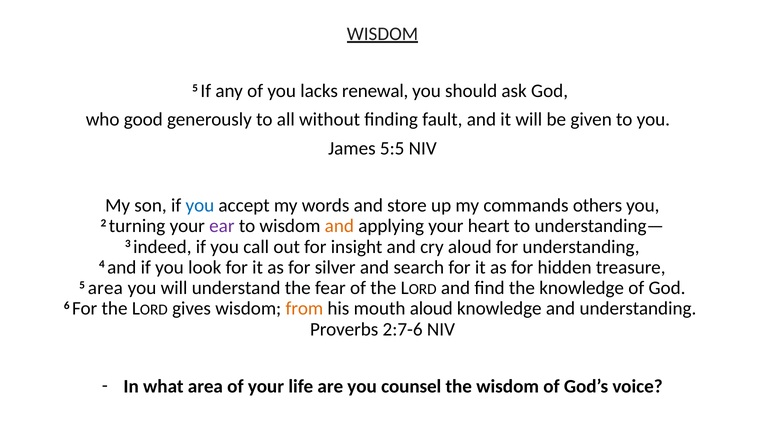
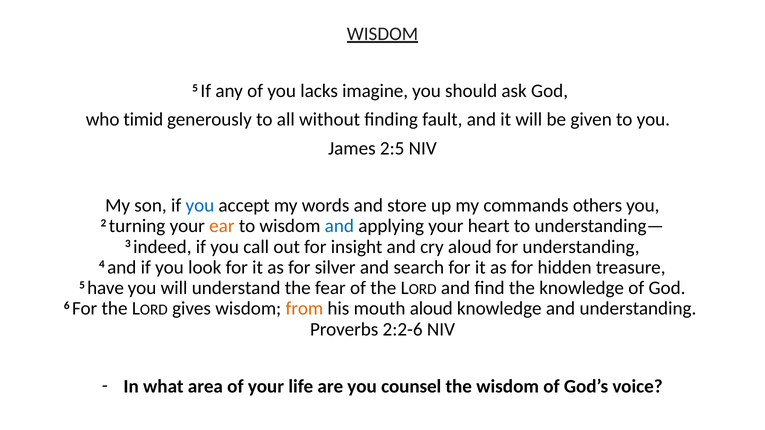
renewal: renewal -> imagine (375, 91)
good: good -> timid (143, 120)
5:5: 5:5 -> 2:5 (392, 148)
ear colour: purple -> orange (222, 226)
and colour: orange -> blue (339, 226)
5 area: area -> have (106, 288)
2:7-6: 2:7-6 -> 2:2-6 (403, 329)
